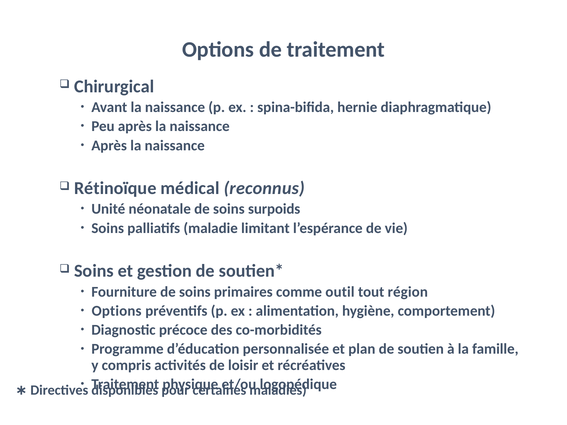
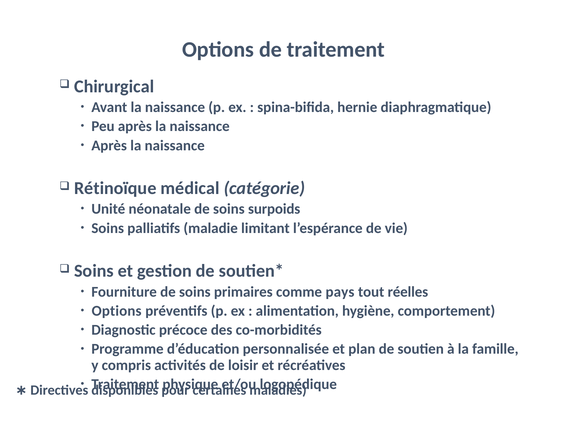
reconnus: reconnus -> catégorie (264, 188)
outil: outil -> pays (340, 292)
région: région -> réelles (408, 292)
